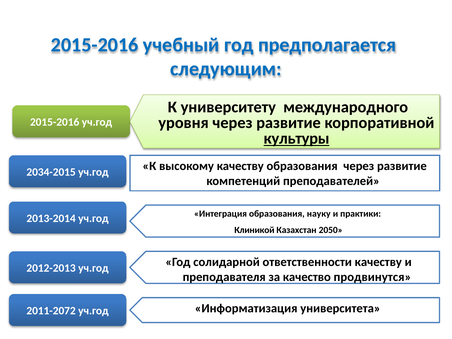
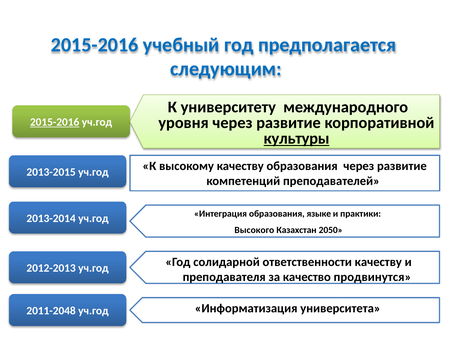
2015-2016 underline: none -> present (55, 122)
2034-2015: 2034-2015 -> 2013-2015 (51, 172)
науку: науку -> языке (319, 214)
Клиникой: Клиникой -> Высокого (254, 230)
2011-2072: 2011-2072 -> 2011-2048 (51, 311)
